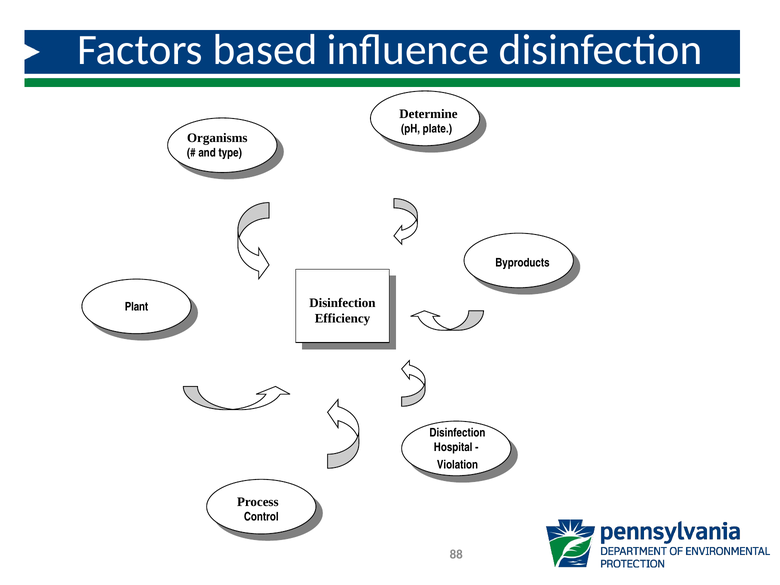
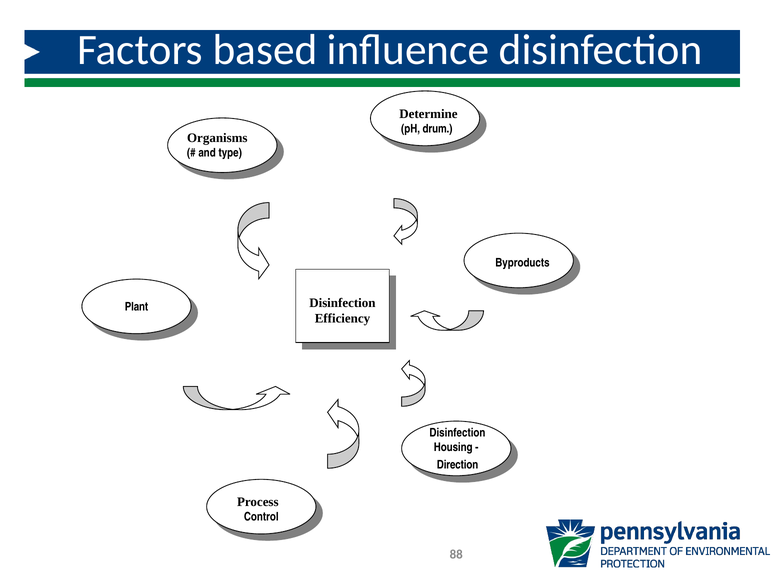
plate: plate -> drum (438, 129)
Hospital: Hospital -> Housing (453, 447)
Violation: Violation -> Direction (458, 465)
